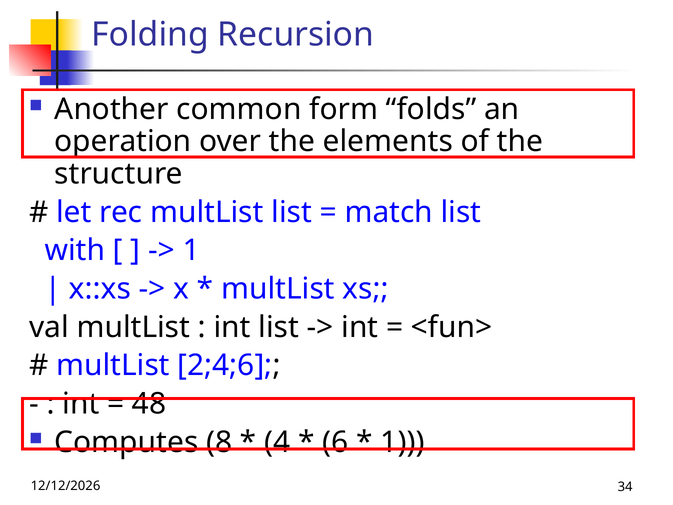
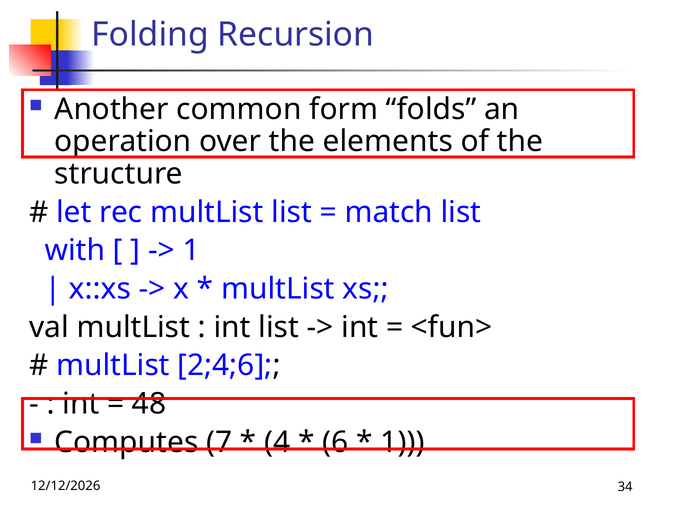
8: 8 -> 7 (219, 442)
